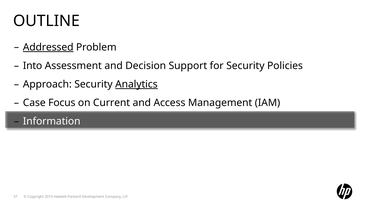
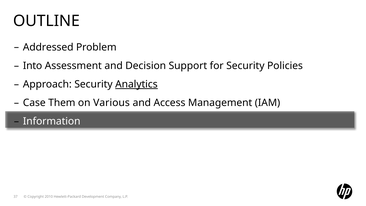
Addressed underline: present -> none (48, 47)
Focus: Focus -> Them (62, 103)
Current: Current -> Various (111, 103)
